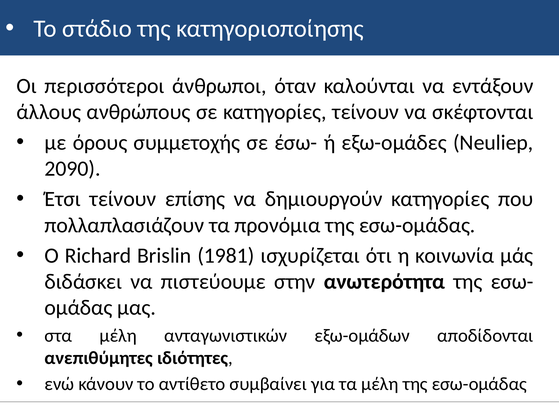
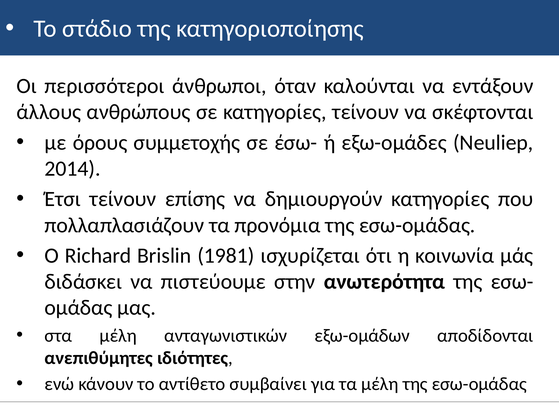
2090: 2090 -> 2014 (73, 169)
